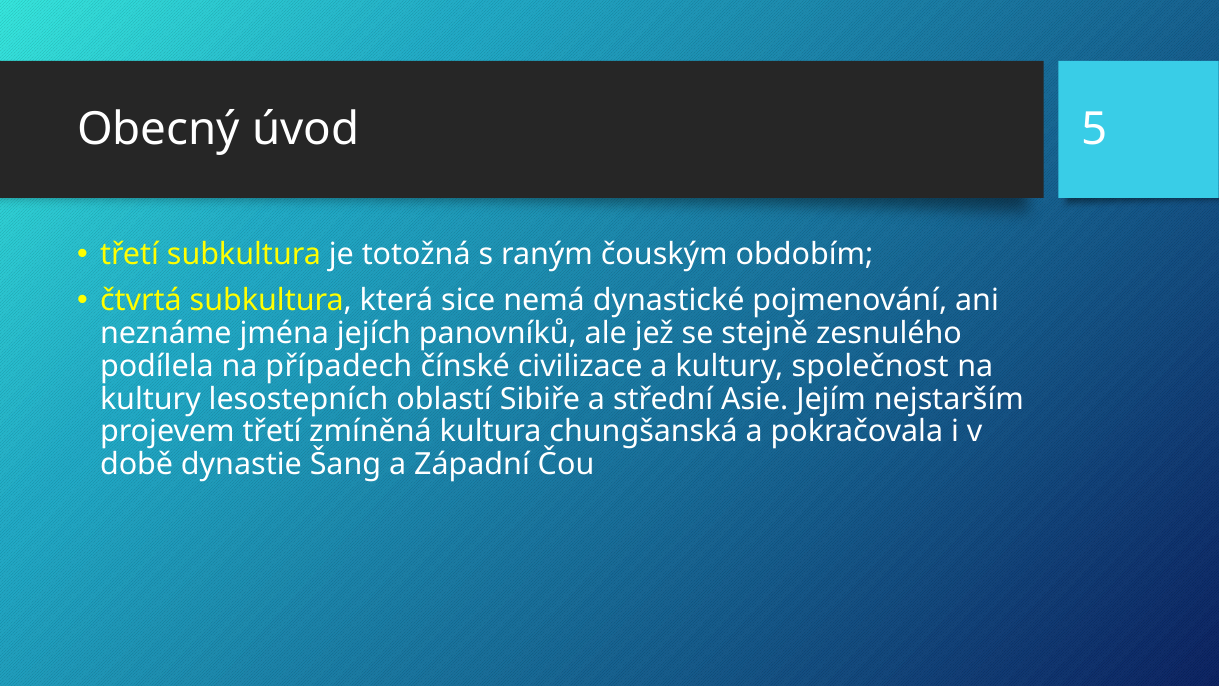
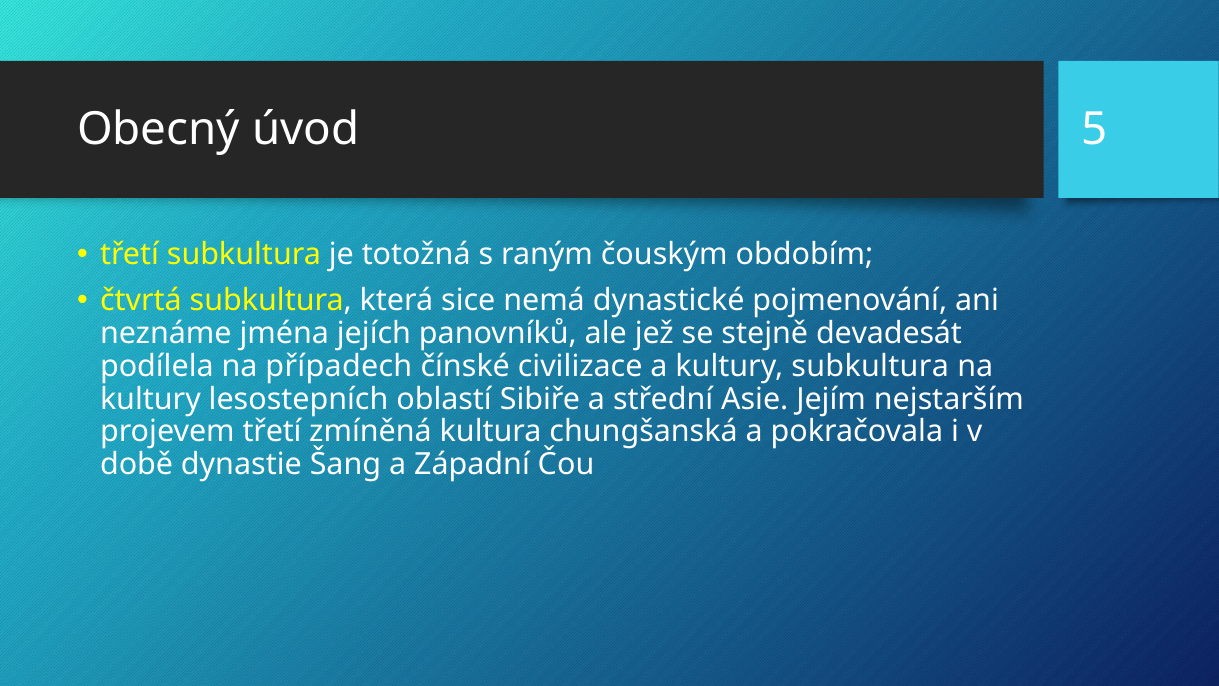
zesnulého: zesnulého -> devadesát (889, 333)
kultury společnost: společnost -> subkultura (870, 366)
